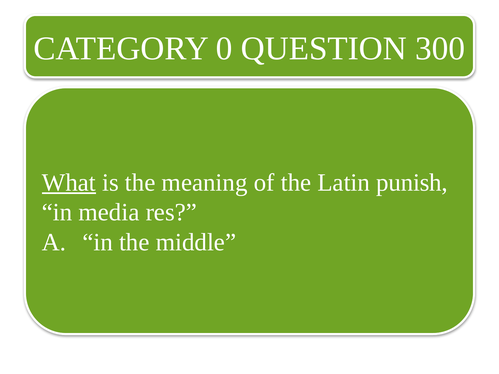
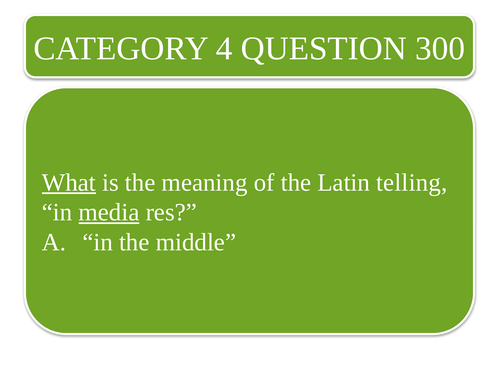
0: 0 -> 4 (224, 48)
punish: punish -> telling (412, 183)
media underline: none -> present (109, 213)
